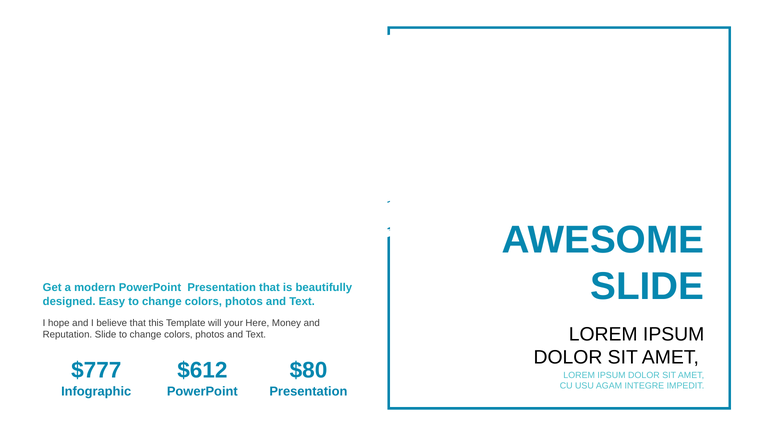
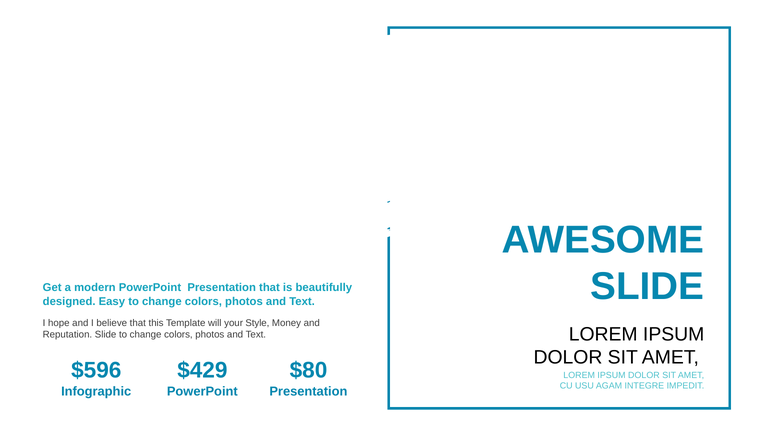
Here: Here -> Style (257, 323)
$777: $777 -> $596 (96, 370)
$612: $612 -> $429 (202, 370)
